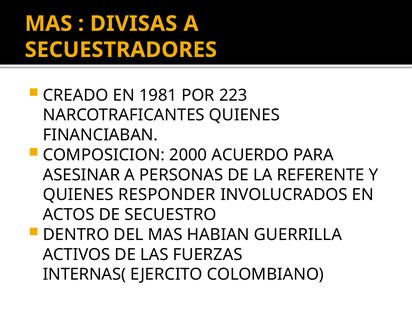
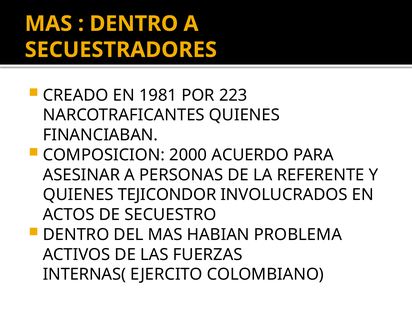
DIVISAS: DIVISAS -> DENTRO (134, 24)
RESPONDER: RESPONDER -> TEJICONDOR (167, 195)
GUERRILLA: GUERRILLA -> PROBLEMA (298, 235)
